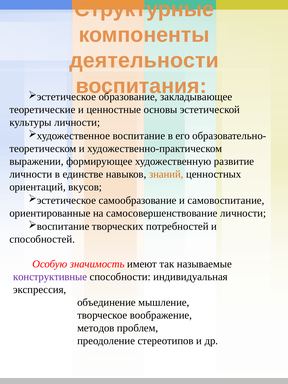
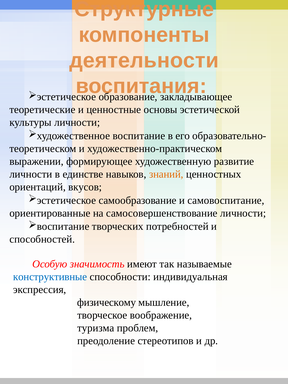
конструктивные colour: purple -> blue (50, 277)
объединение: объединение -> физическому (106, 302)
методов: методов -> туризма (96, 328)
